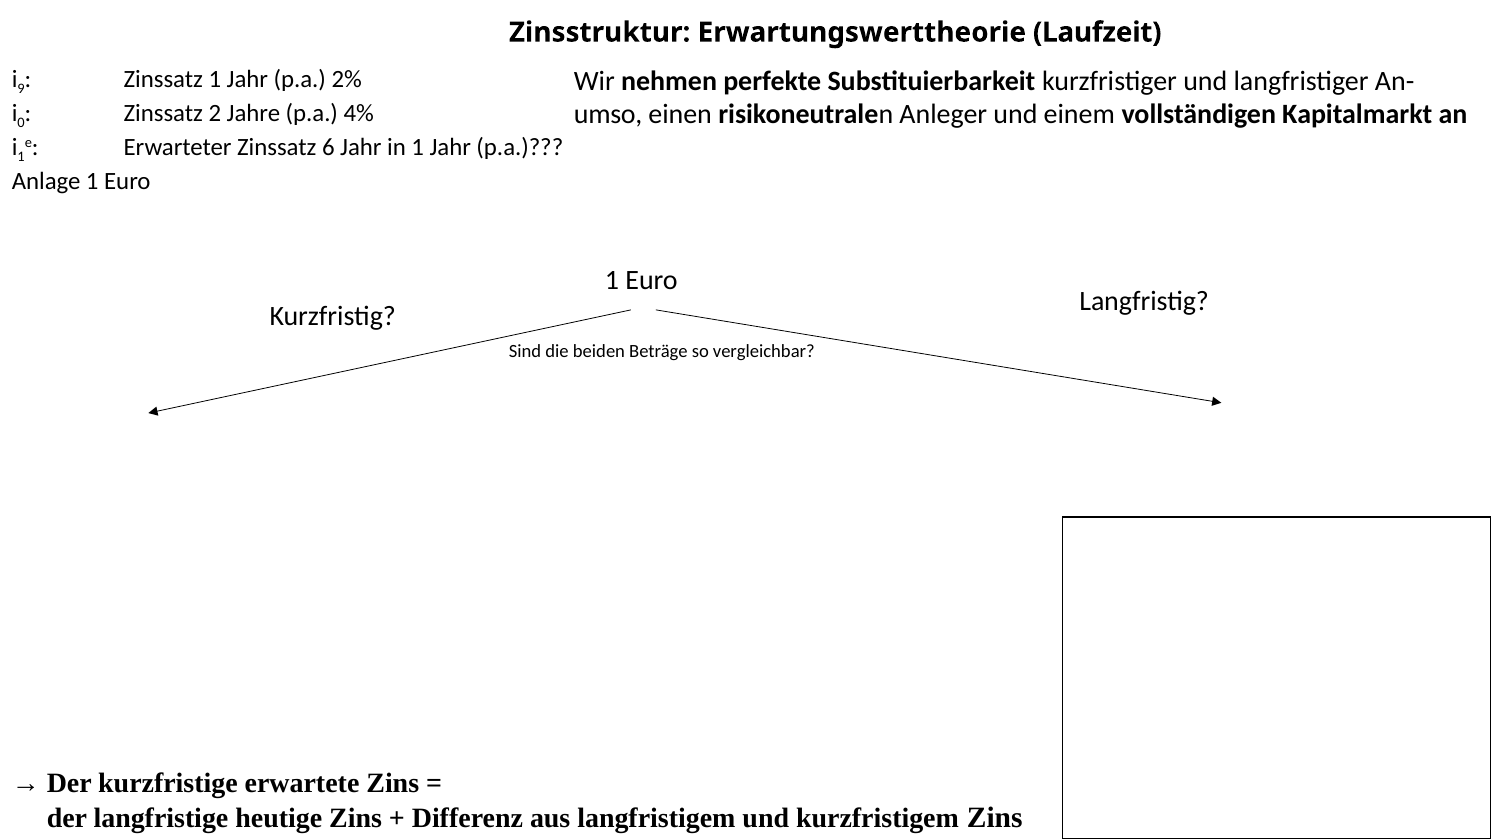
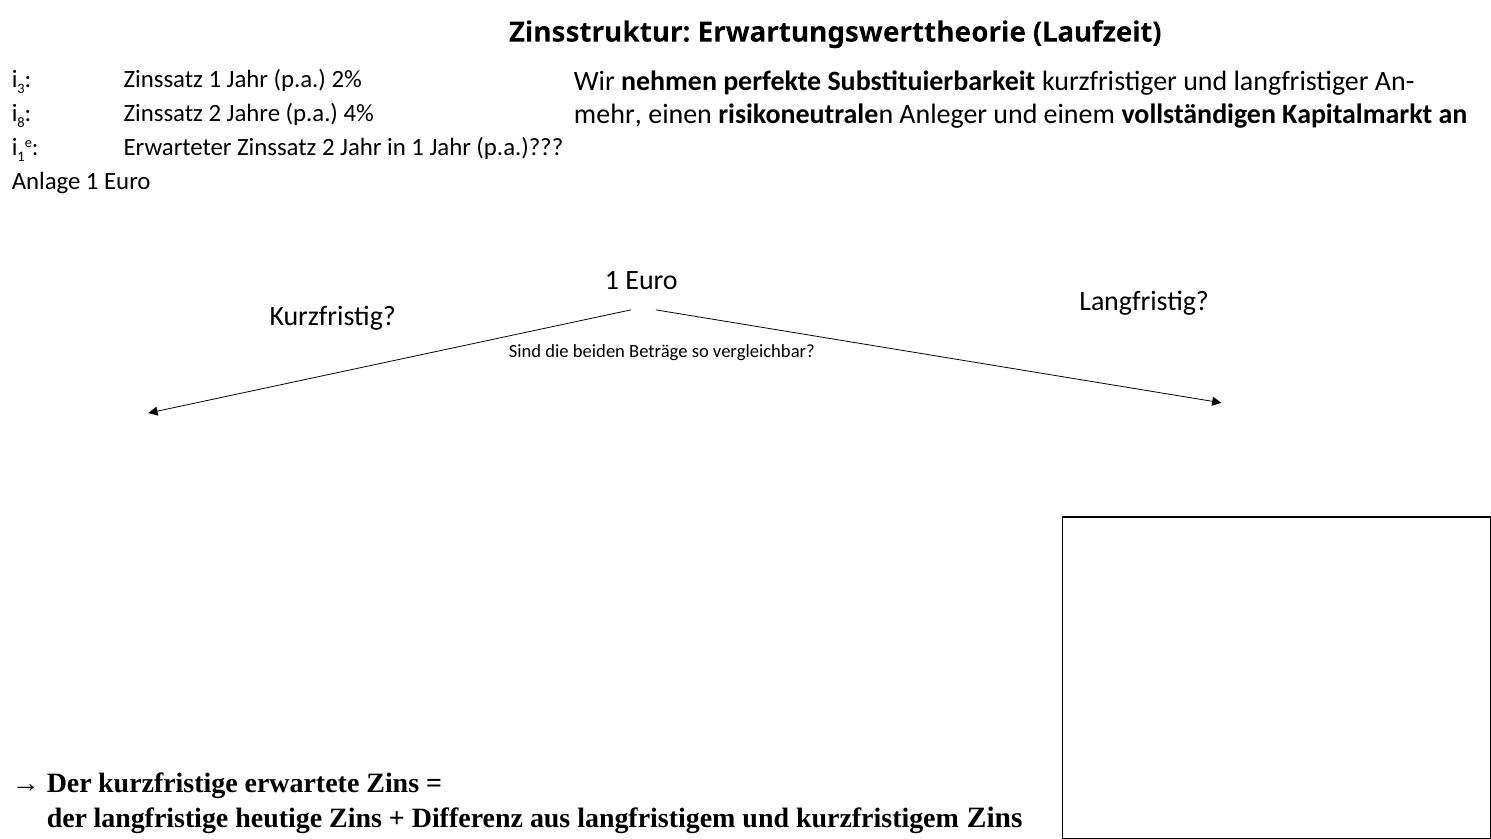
9: 9 -> 3 (21, 89)
0: 0 -> 8 (21, 123)
umso: umso -> mehr (608, 115)
Erwarteter Zinssatz 6: 6 -> 2 (328, 147)
